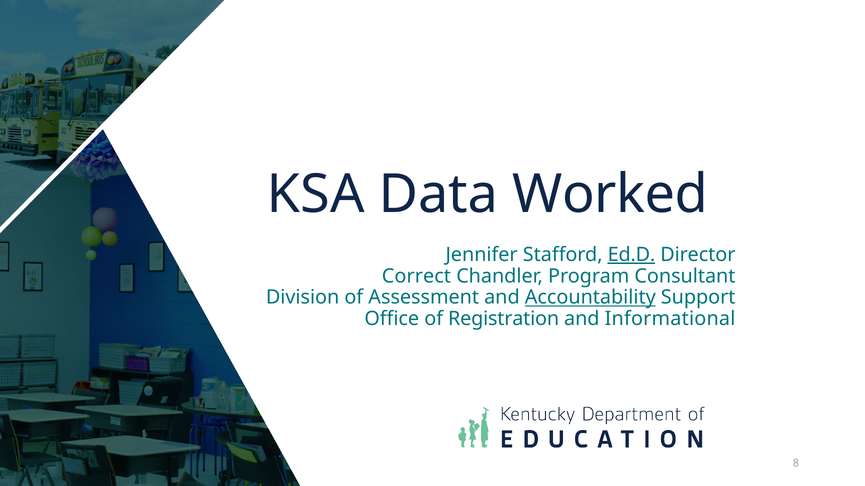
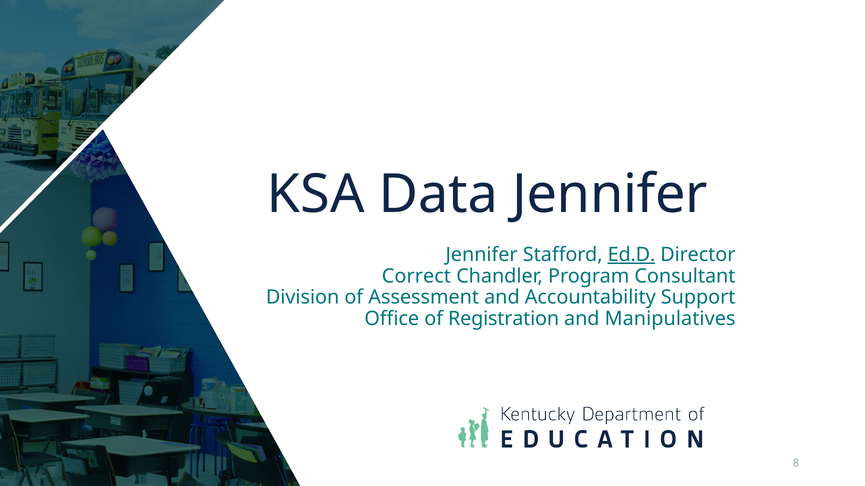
Data Worked: Worked -> Jennifer (610, 195)
Accountability underline: present -> none (590, 298)
Informational: Informational -> Manipulatives (670, 319)
